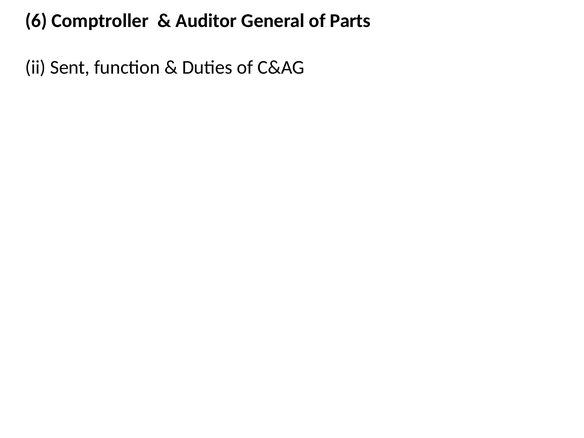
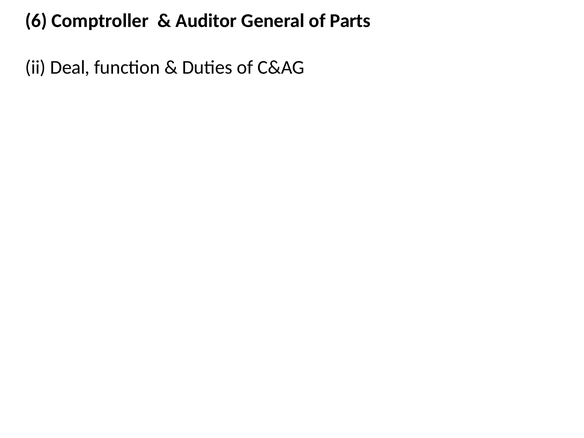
Sent: Sent -> Deal (70, 67)
